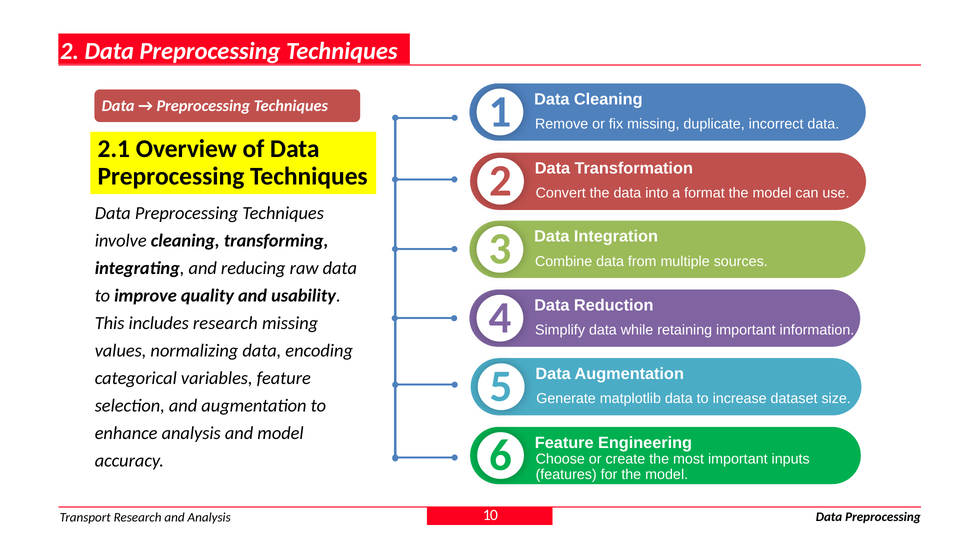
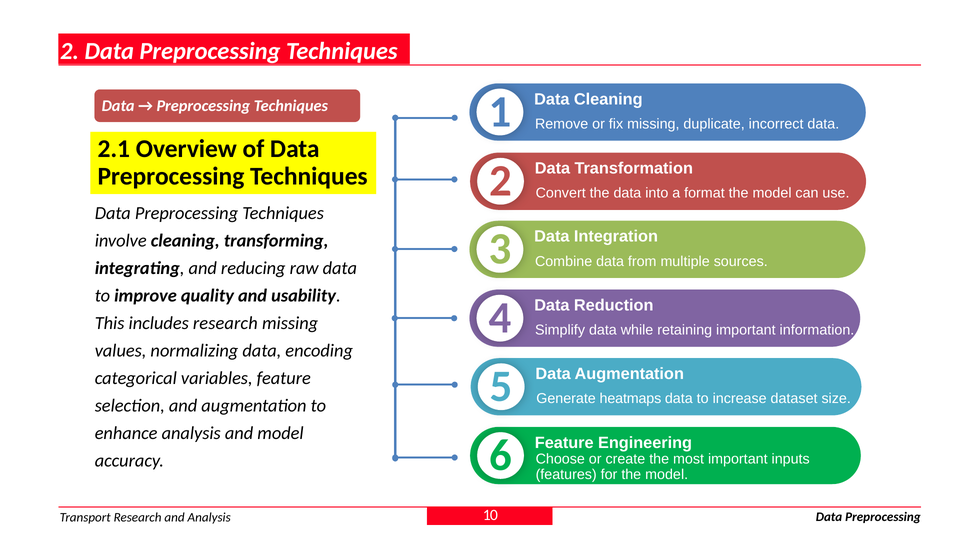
matplotlib: matplotlib -> heatmaps (630, 398)
